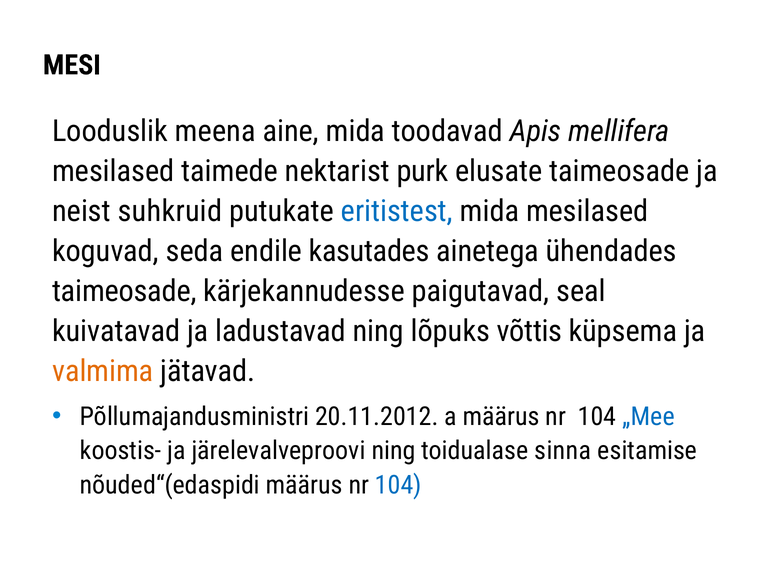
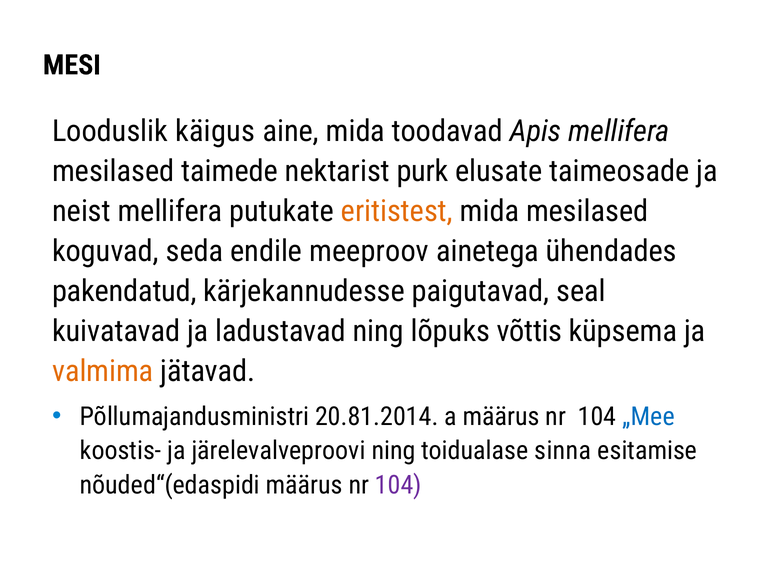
meena: meena -> käigus (215, 131)
neist suhkruid: suhkruid -> mellifera (170, 212)
eritistest colour: blue -> orange (397, 212)
kasutades: kasutades -> meeproov (369, 252)
taimeosade: taimeosade -> pakendatud (124, 292)
20.11.2012: 20.11.2012 -> 20.81.2014 (377, 417)
104 colour: blue -> purple (398, 486)
